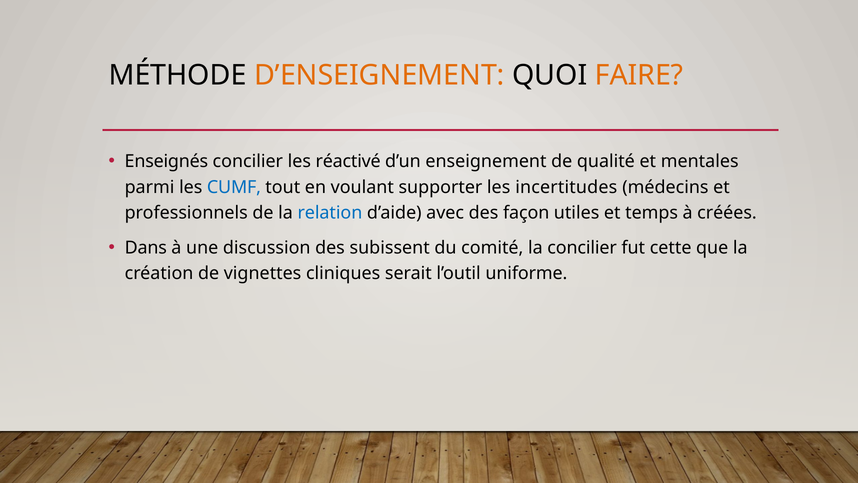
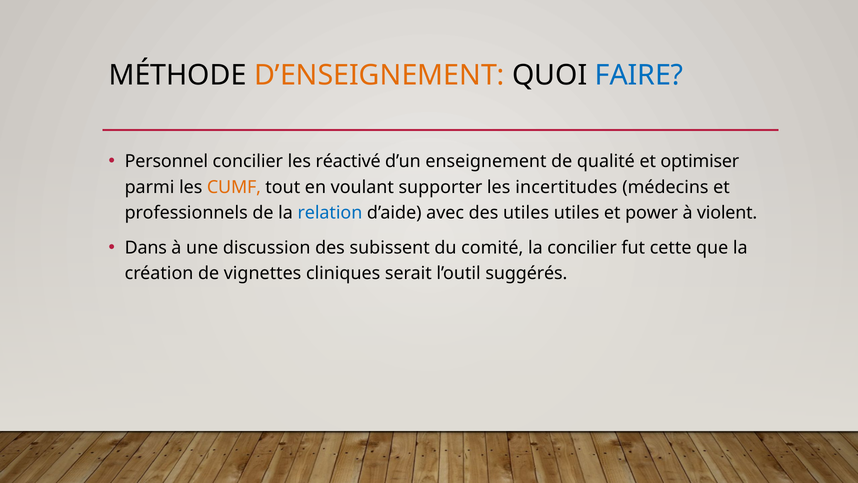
FAIRE colour: orange -> blue (639, 75)
Enseignés: Enseignés -> Personnel (166, 161)
mentales: mentales -> optimiser (700, 161)
CUMF colour: blue -> orange (234, 187)
des façon: façon -> utiles (526, 213)
temps: temps -> power (652, 213)
créées: créées -> violent (727, 213)
uniforme: uniforme -> suggérés (526, 273)
